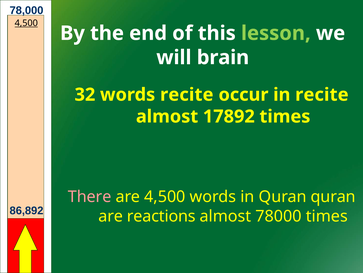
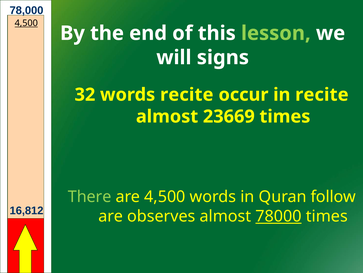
brain: brain -> signs (223, 57)
17892: 17892 -> 23669 (229, 116)
There colour: pink -> light green (90, 196)
Quran quran: quran -> follow (333, 196)
86,892: 86,892 -> 16,812 (27, 210)
reactions: reactions -> observes (161, 216)
78000 underline: none -> present (279, 216)
